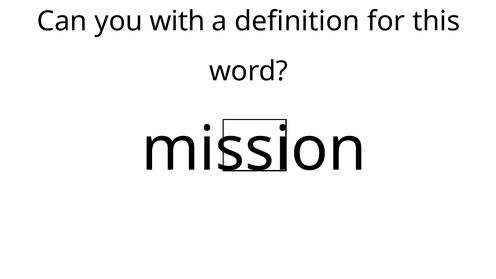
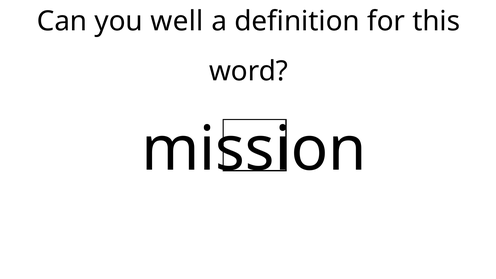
with: with -> well (177, 21)
